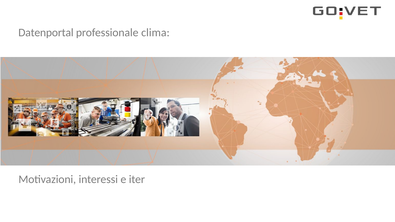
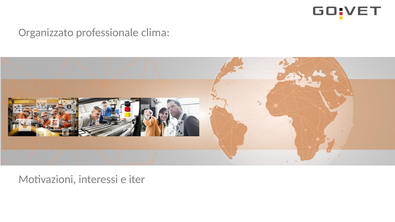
Datenportal: Datenportal -> Organizzato (46, 33)
